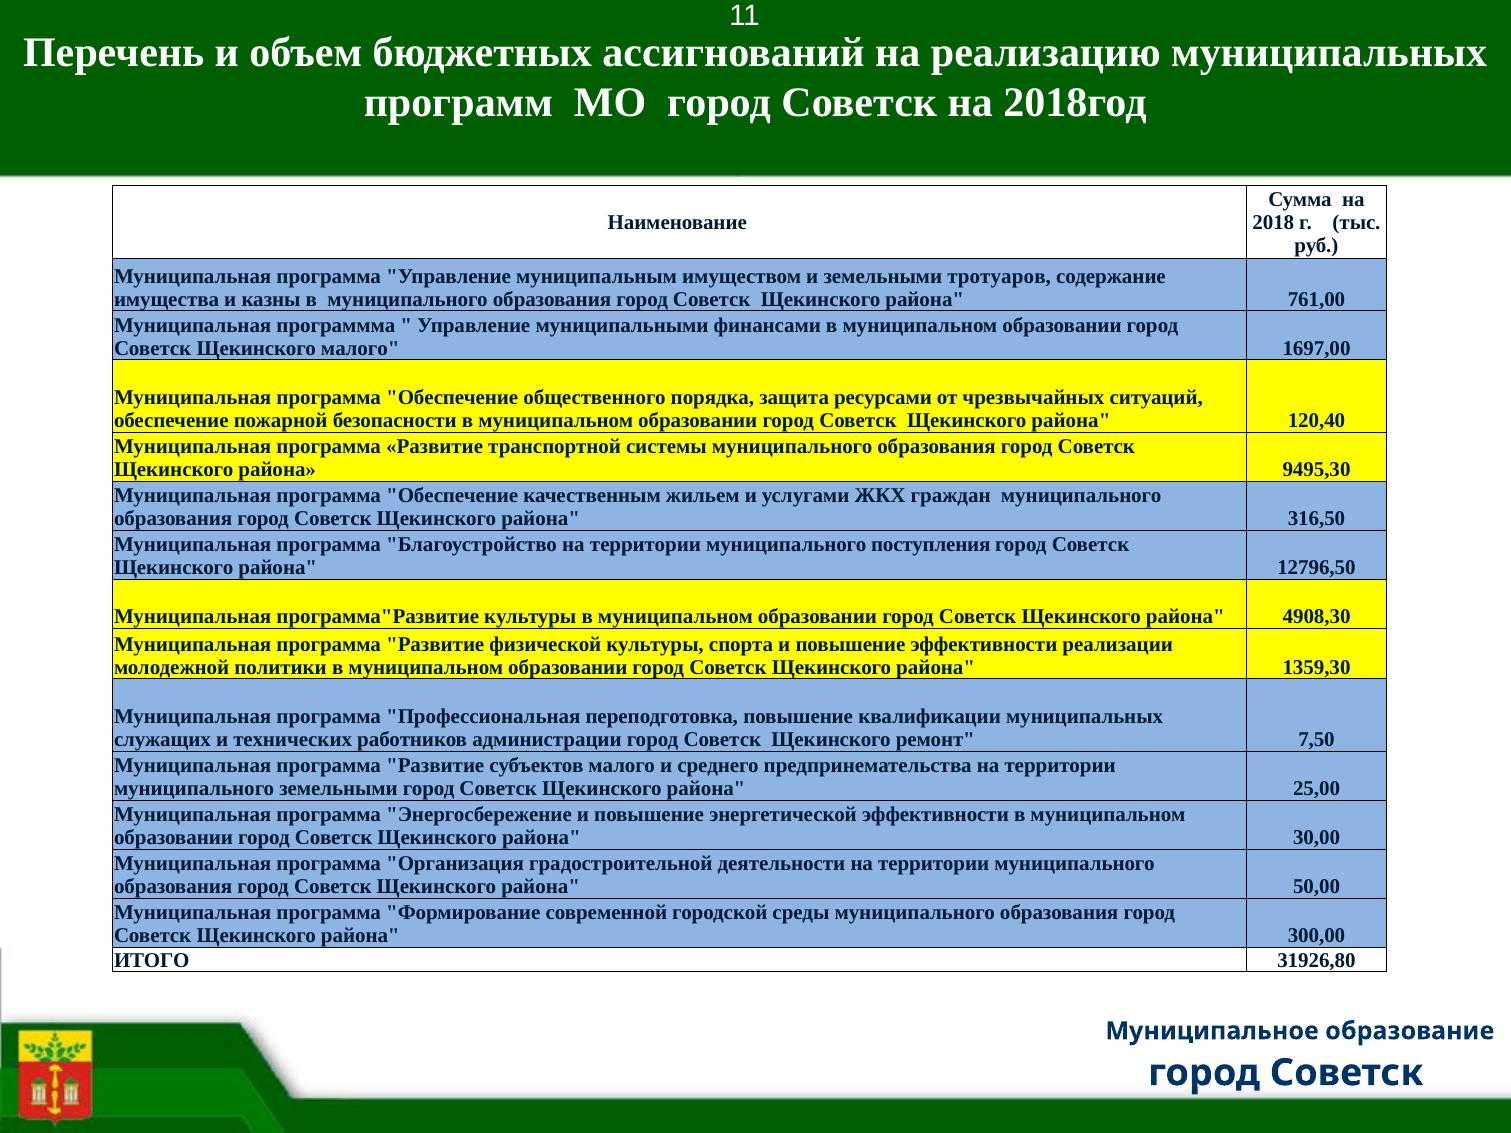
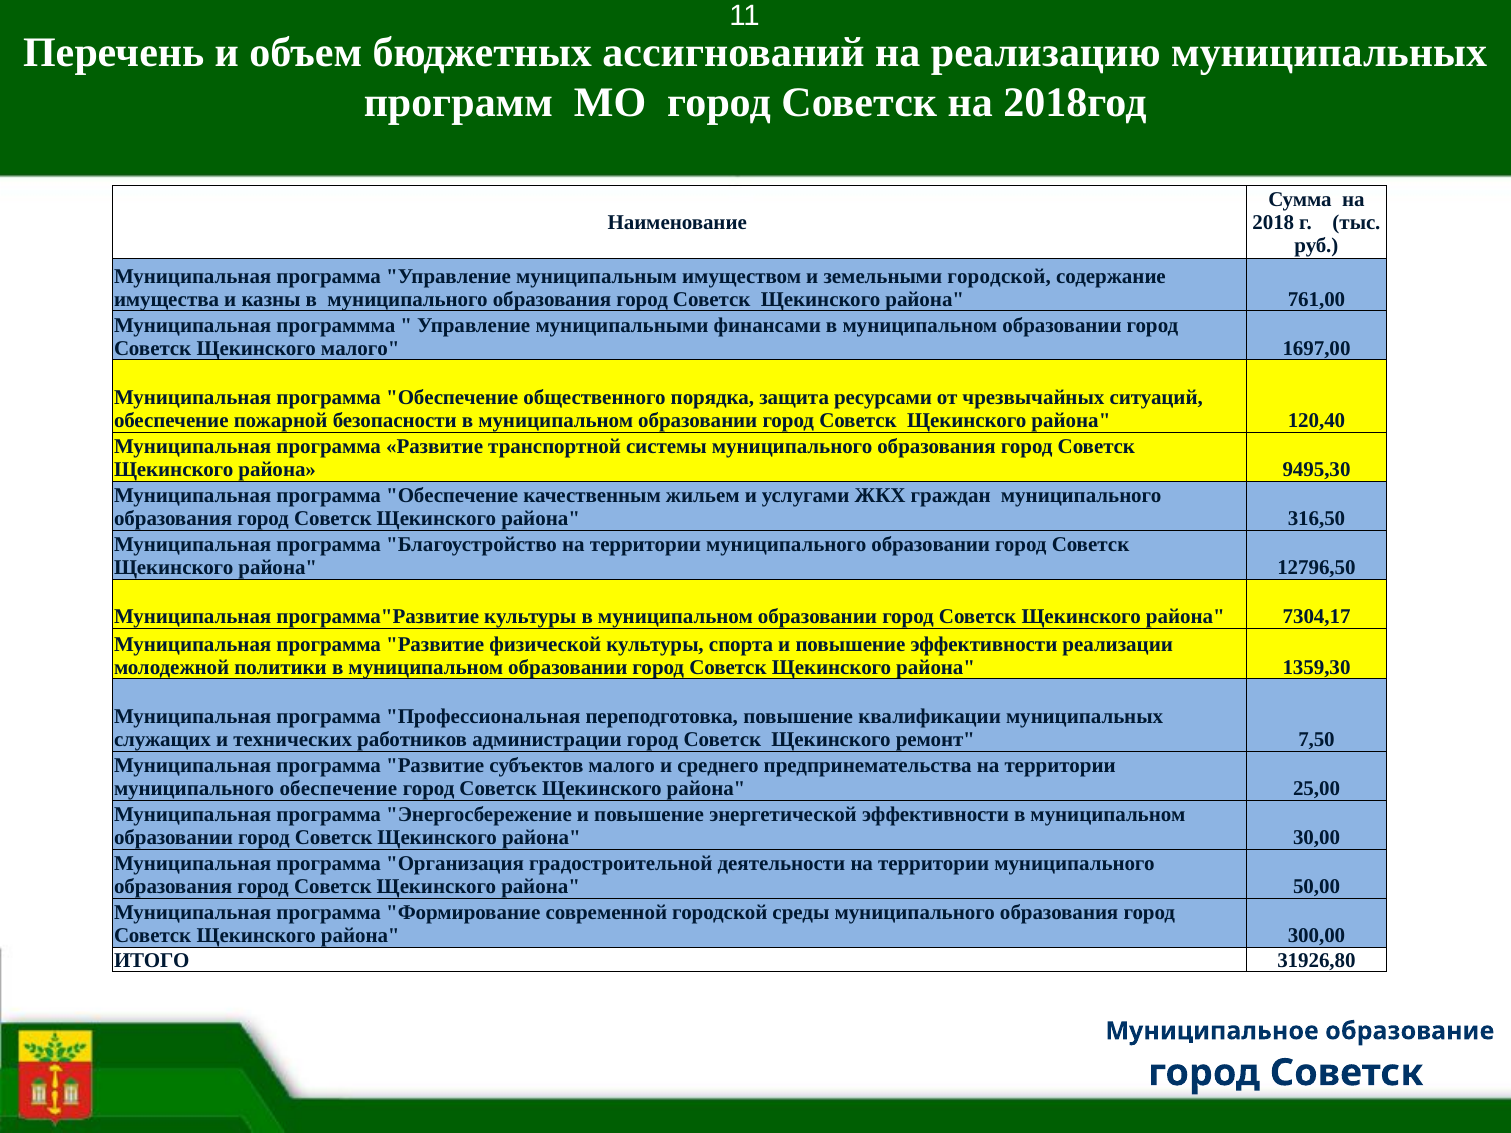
земельными тротуаров: тротуаров -> городской (999, 276)
муниципального поступления: поступления -> образовании (931, 545)
4908,30: 4908,30 -> 7304,17 (1317, 617)
муниципального земельными: земельными -> обеспечение (338, 789)
